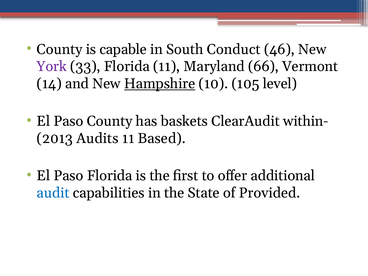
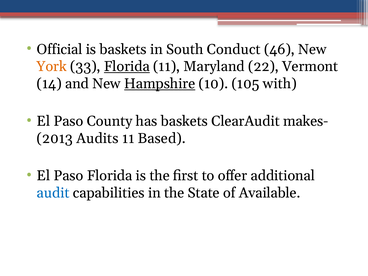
County: County -> Official (60, 49)
is capable: capable -> baskets (123, 49)
York colour: purple -> orange (52, 66)
Florida underline: none -> present (127, 66)
66: 66 -> 22 (263, 66)
level: level -> with (280, 84)
within-: within- -> makes- (306, 121)
Provided: Provided -> Available (270, 193)
